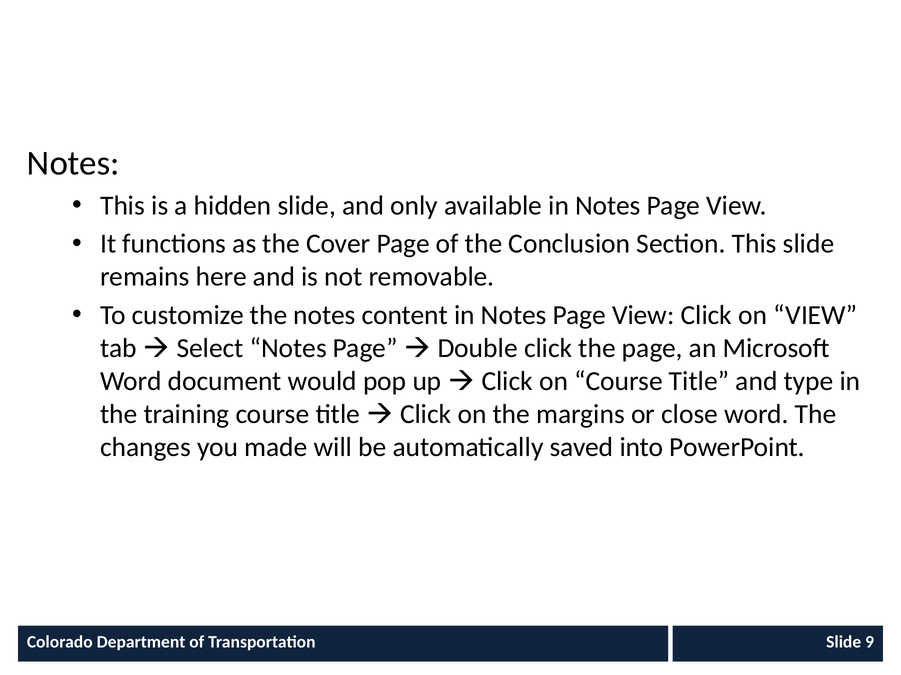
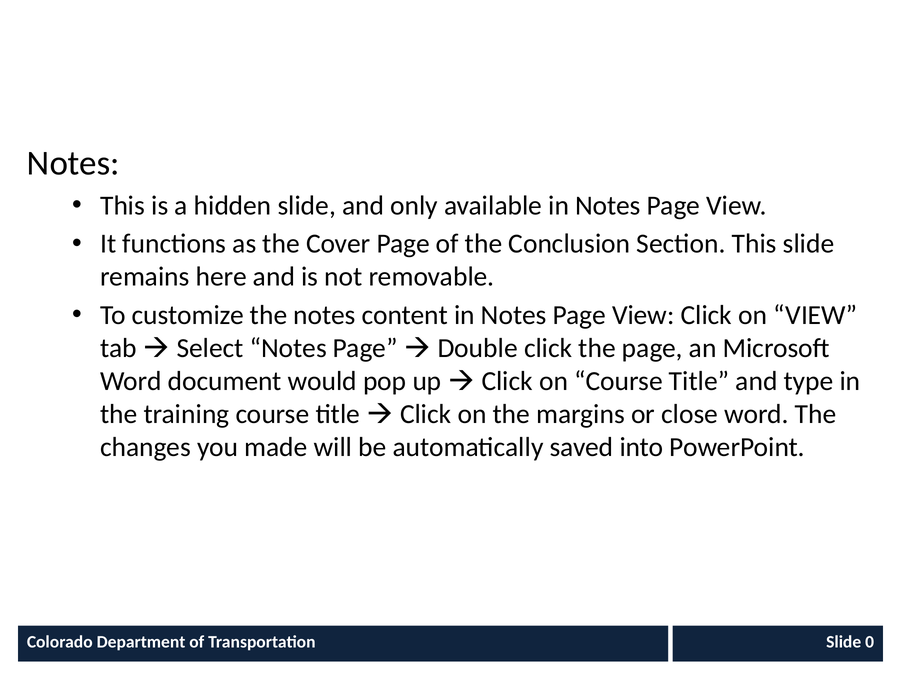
9: 9 -> 0 (870, 643)
